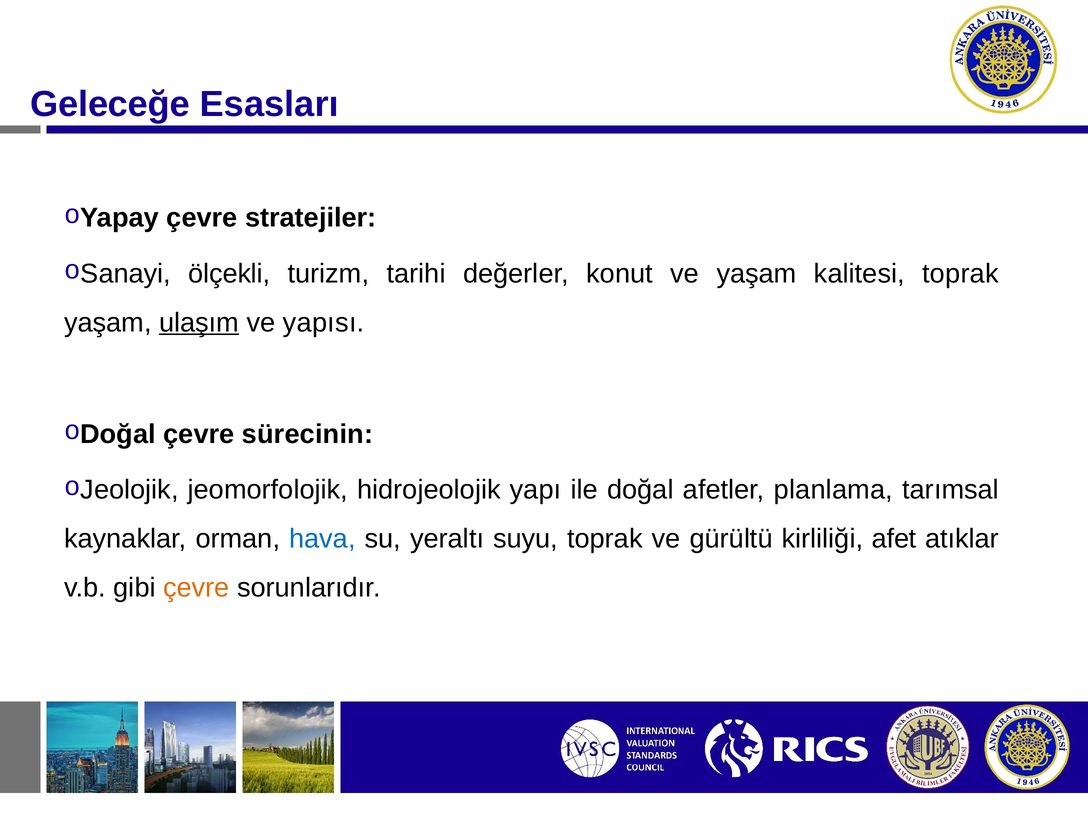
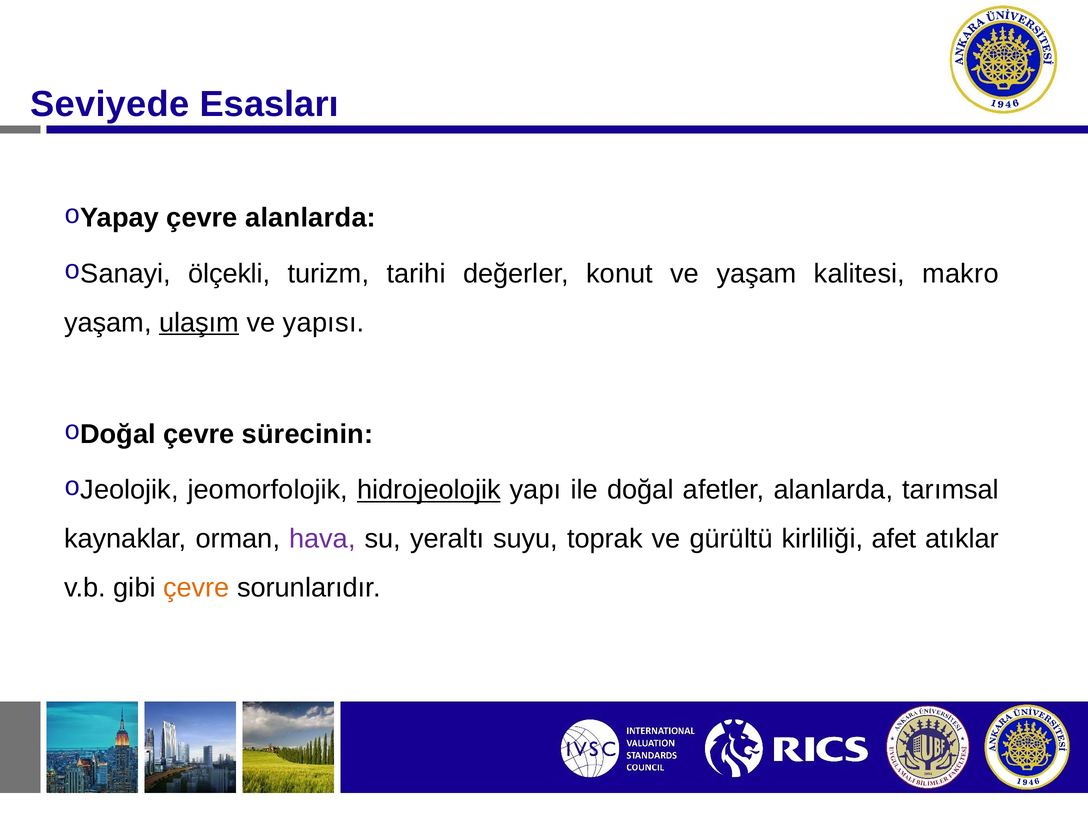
Geleceğe: Geleceğe -> Seviyede (110, 104)
çevre stratejiler: stratejiler -> alanlarda (311, 218)
kalitesi toprak: toprak -> makro (960, 274)
hidrojeolojik underline: none -> present (429, 490)
afetler planlama: planlama -> alanlarda (833, 490)
hava colour: blue -> purple (322, 539)
